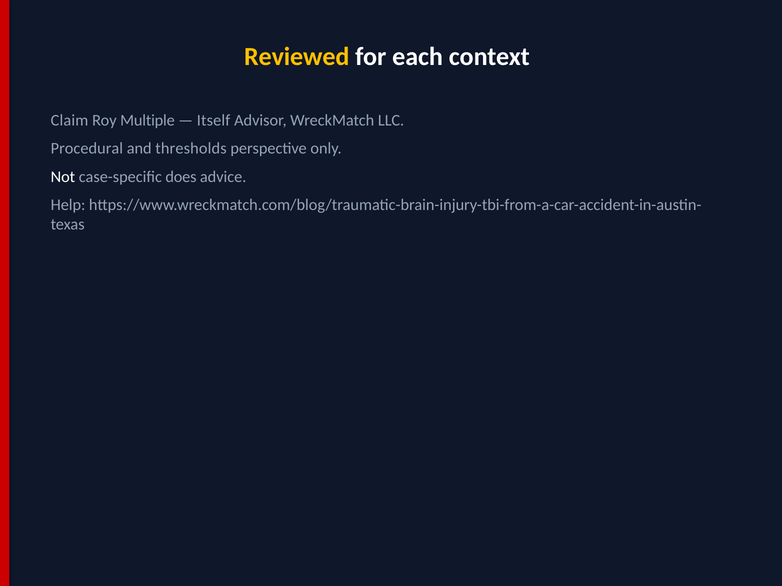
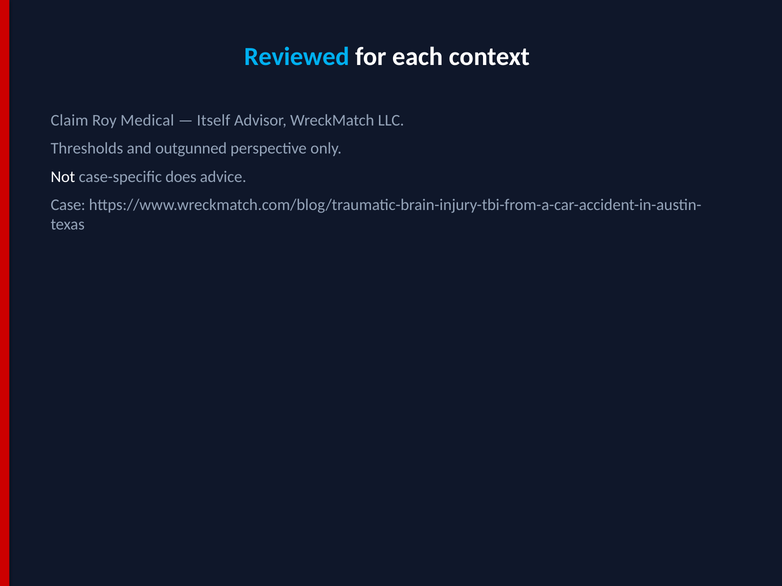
Reviewed colour: yellow -> light blue (297, 56)
Multiple: Multiple -> Medical (147, 120)
Procedural: Procedural -> Thresholds (87, 149)
thresholds: thresholds -> outgunned (191, 149)
Help: Help -> Case (68, 205)
